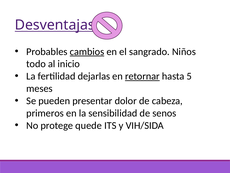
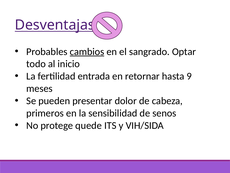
Niños: Niños -> Optar (184, 51)
dejarlas: dejarlas -> entrada (94, 76)
retornar underline: present -> none (142, 76)
5: 5 -> 9 (189, 76)
